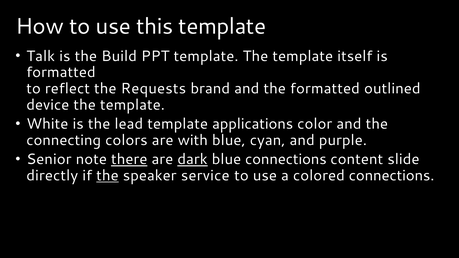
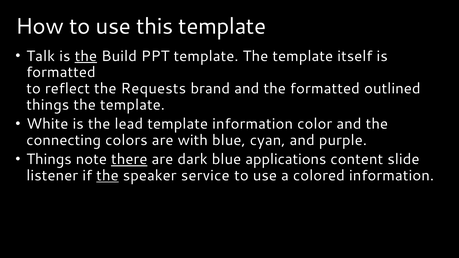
the underline: none -> present (86, 56)
device: device -> things (48, 105)
template applications: applications -> information (253, 124)
Senior: Senior -> Things (49, 159)
dark underline: present -> none (192, 159)
blue connections: connections -> applications (286, 159)
directly: directly -> listener (52, 176)
colored connections: connections -> information (391, 176)
